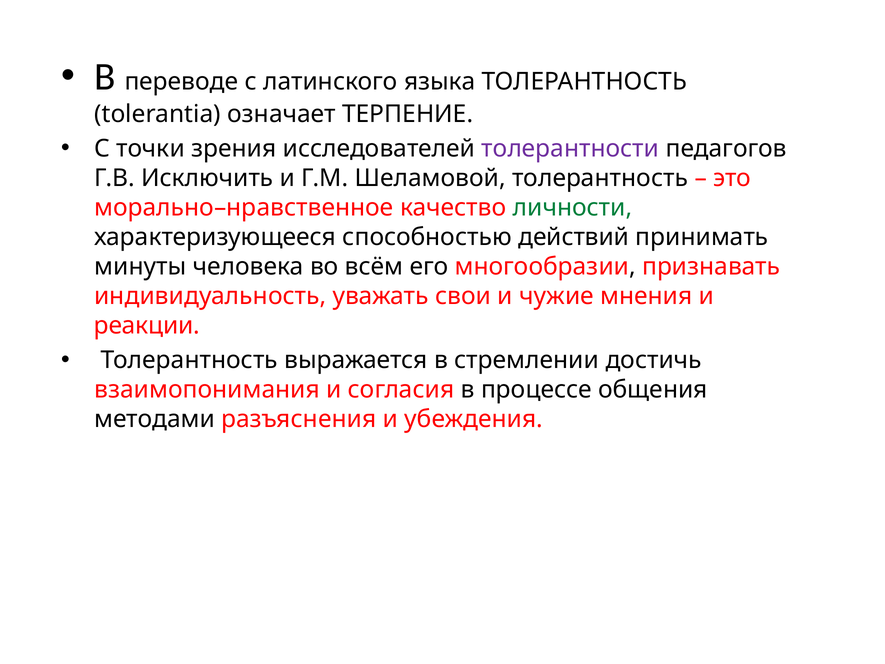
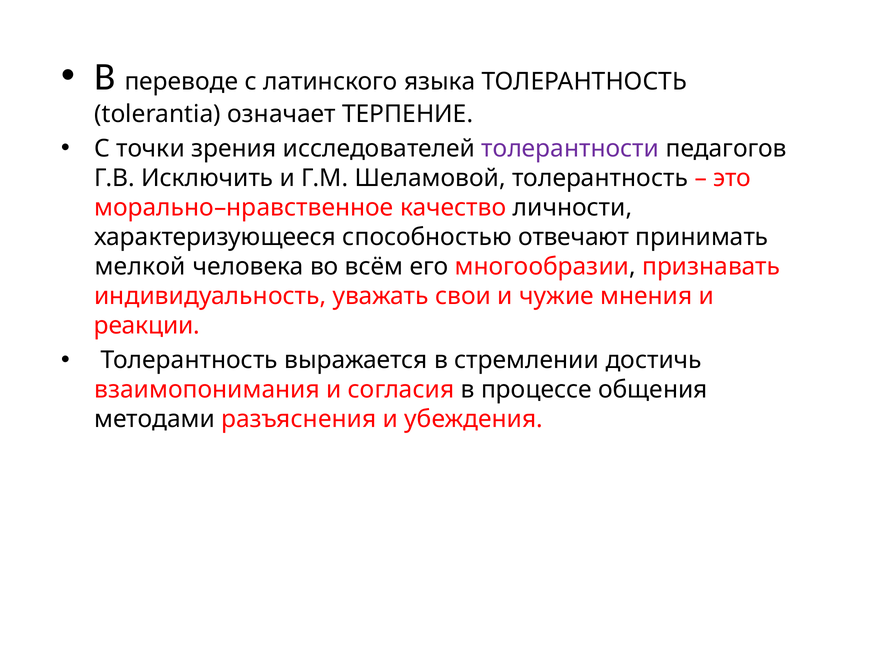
личности colour: green -> black (573, 208)
действий: действий -> отвечают (574, 237)
минуты: минуты -> мелкой (140, 267)
